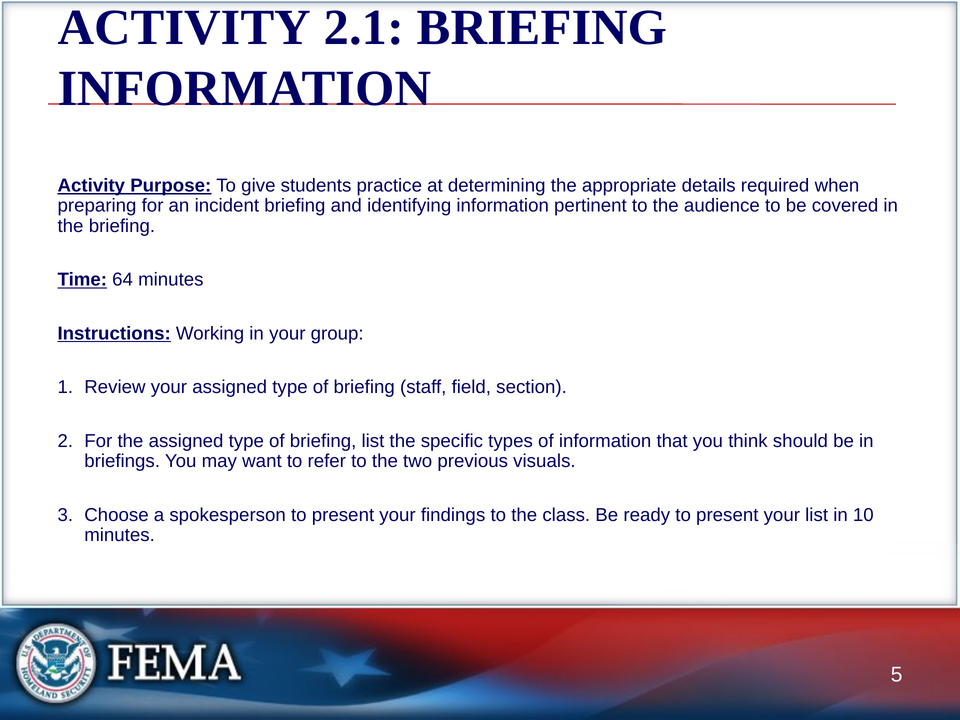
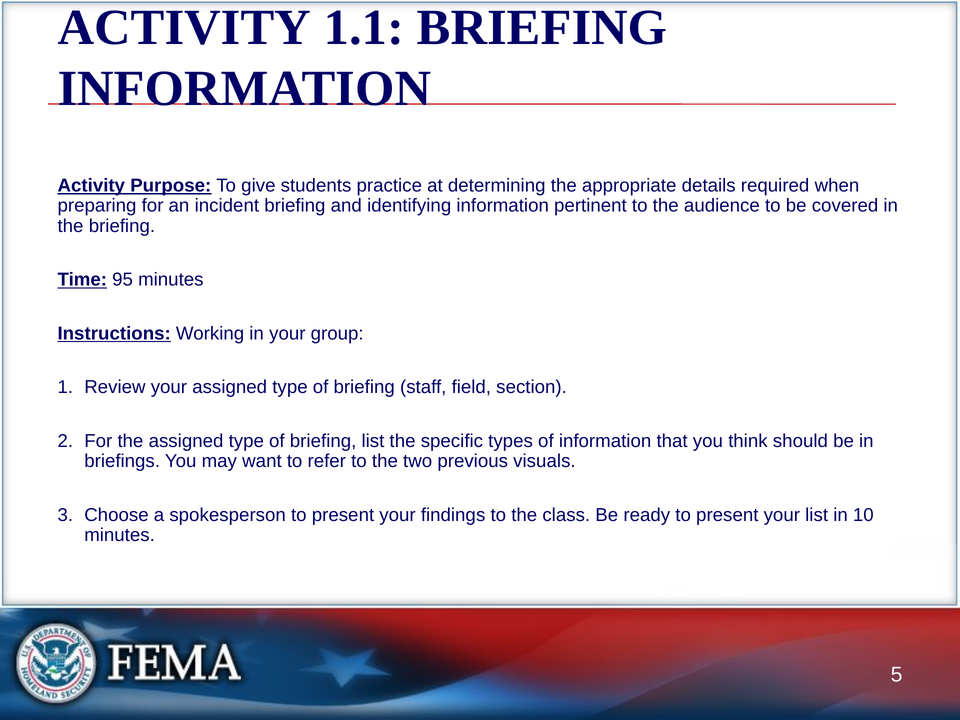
2.1: 2.1 -> 1.1 (364, 28)
64: 64 -> 95 (123, 280)
